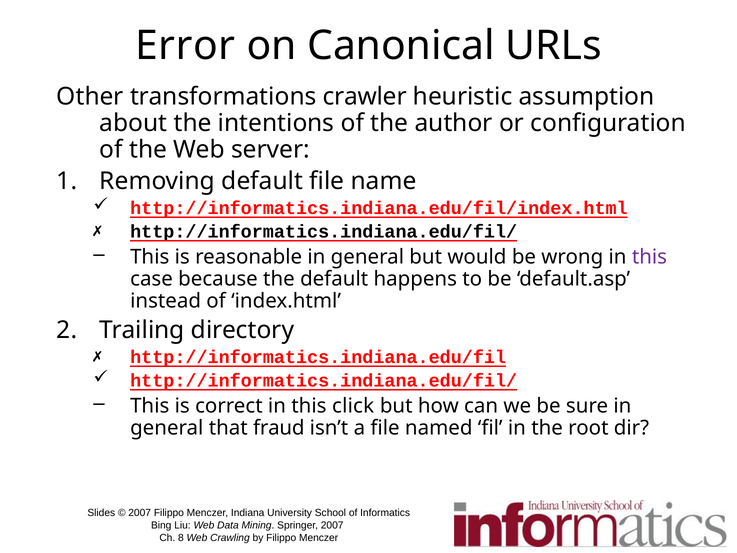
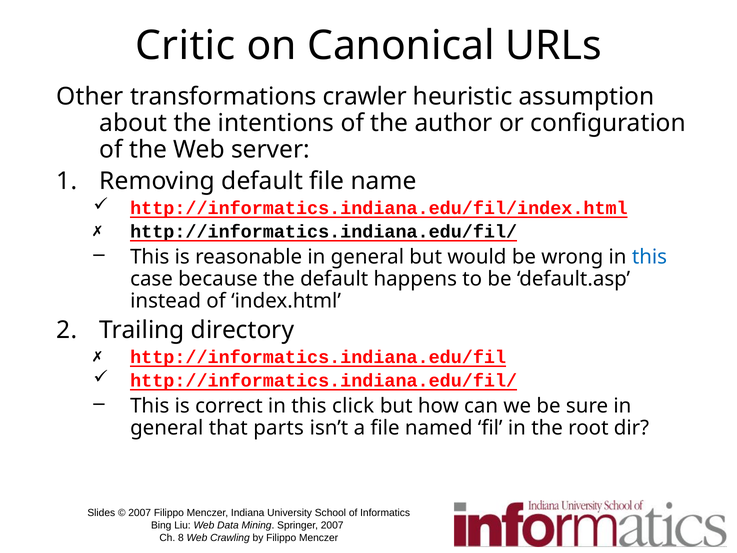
Error: Error -> Critic (185, 46)
this colour: purple -> blue (649, 257)
fraud: fraud -> parts (279, 428)
